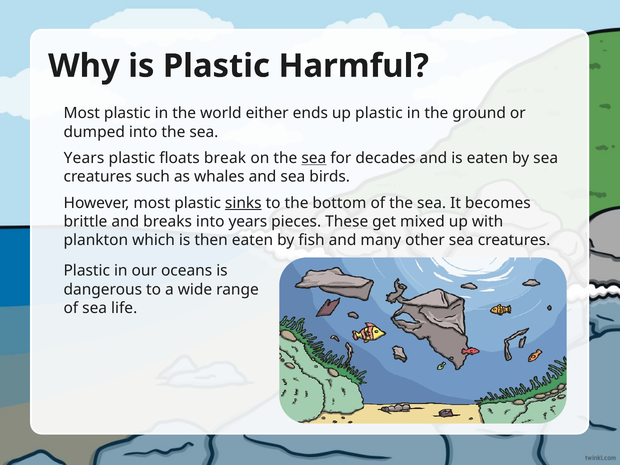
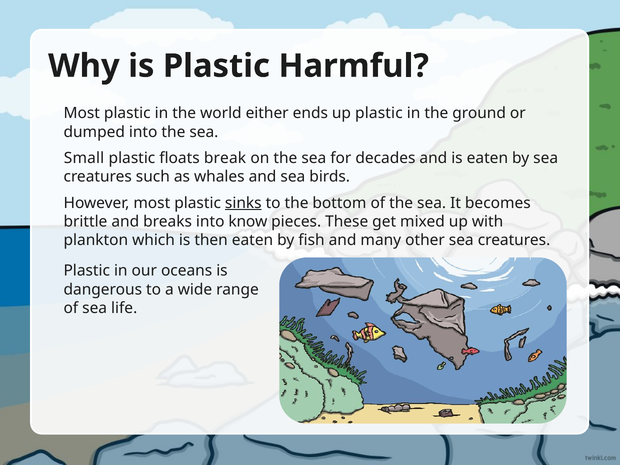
Years: Years -> Small (84, 158)
sea underline: present -> none (314, 158)
into years: years -> know (248, 222)
